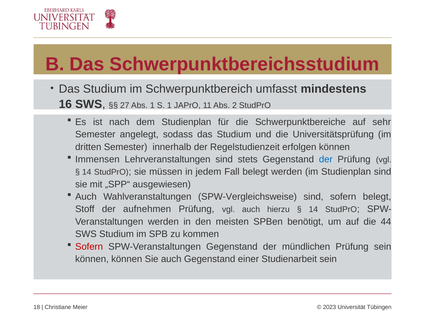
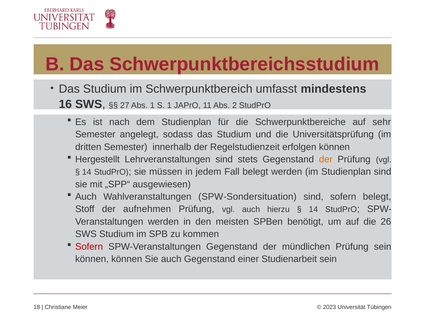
Immensen: Immensen -> Hergestellt (97, 159)
der colour: blue -> orange (326, 159)
SPW-Vergleichsweise: SPW-Vergleichsweise -> SPW-Sondersituation (247, 197)
44: 44 -> 26 (386, 221)
